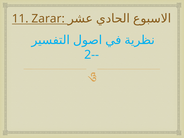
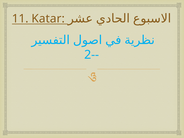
Zarar: Zarar -> Katar (48, 19)
